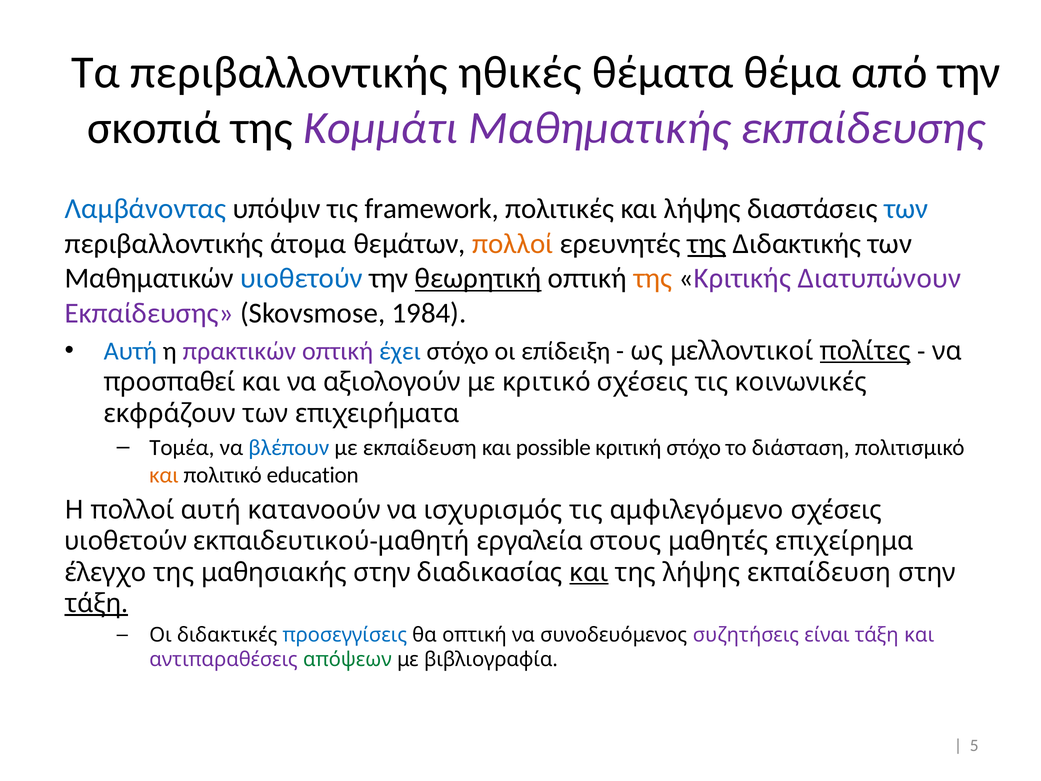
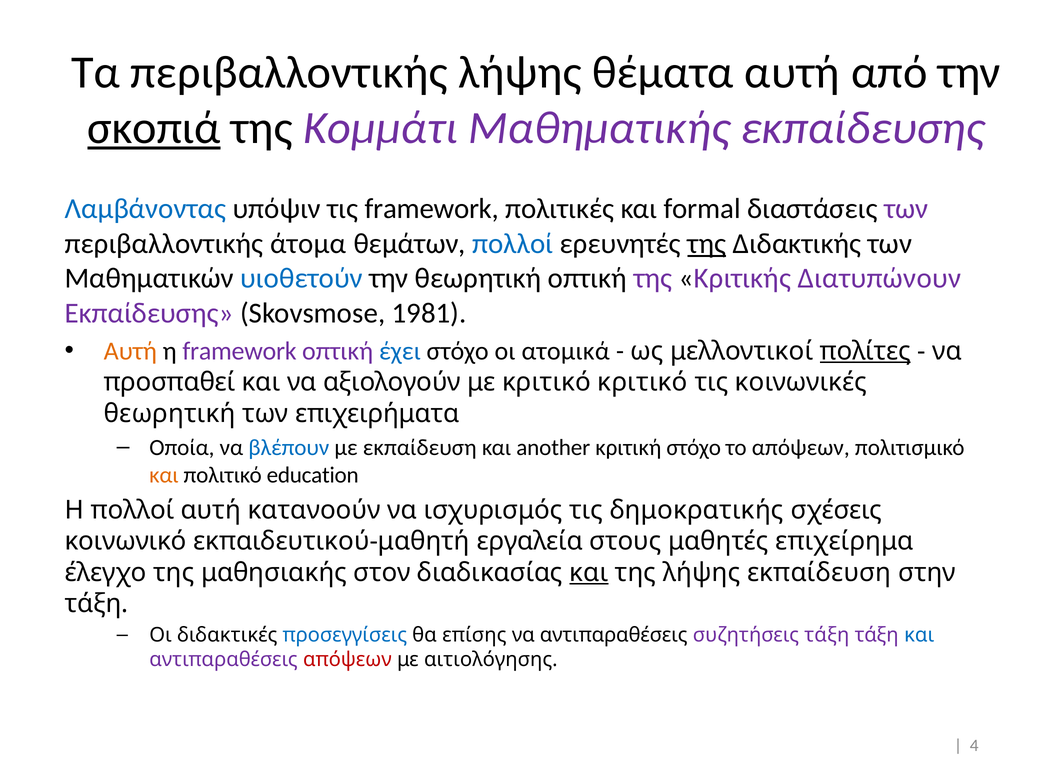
περιβαλλοντικής ηθικές: ηθικές -> λήψης (520, 73)
θέματα θέμα: θέμα -> αυτή (792, 73)
σκοπιά underline: none -> present (154, 128)
και λήψης: λήψης -> formal (702, 209)
των colour: blue -> purple (906, 209)
πολλοί colour: orange -> blue (513, 243)
θεωρητική underline: present -> none (478, 278)
της colour: orange -> purple (653, 278)
1984: 1984 -> 1981 (429, 313)
Αυτή colour: blue -> orange (130, 351)
η πρακτικών: πρακτικών -> framework (240, 351)
επίδειξη: επίδειξη -> ατομικά (566, 351)
κριτικό σχέσεις: σχέσεις -> κριτικό (643, 382)
εκφράζουν: εκφράζουν -> θεωρητική (170, 413)
Τομέα: Τομέα -> Οποία (182, 447)
possible: possible -> another (553, 447)
το διάσταση: διάσταση -> απόψεων (801, 447)
αμφιλεγόμενο: αμφιλεγόμενο -> δημοκρατικής (697, 510)
υιοθετούν: υιοθετούν -> κοινωνικό (126, 541)
μαθησιακής στην: στην -> στον (382, 572)
τάξη underline: present -> none (96, 604)
θα οπτική: οπτική -> επίσης (474, 635)
να συνοδευόμενος: συνοδευόμενος -> αντιπαραθέσεις (614, 635)
συζητήσεις είναι: είναι -> τάξη (827, 635)
και colour: purple -> blue (919, 635)
απόψεων colour: green -> red (347, 659)
βιβλιογραφία: βιβλιογραφία -> αιτιολόγησης (491, 659)
5: 5 -> 4 (974, 745)
